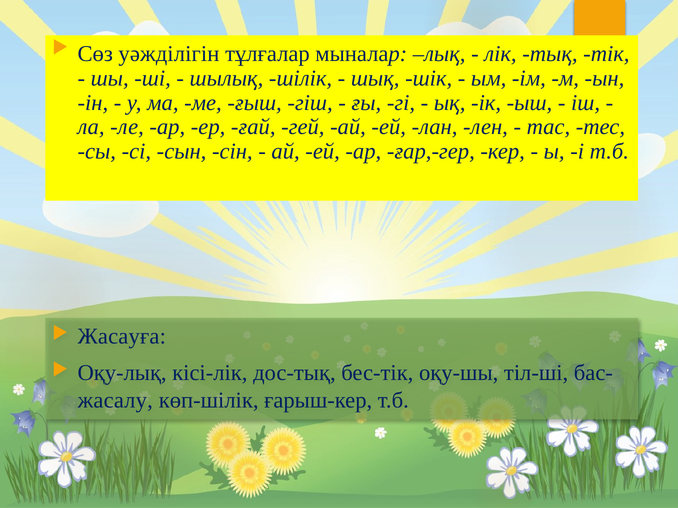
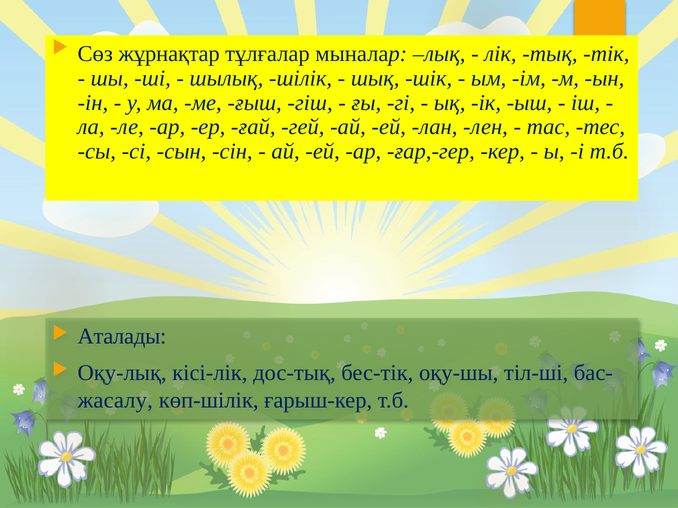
уәжділігін: уәжділігін -> жұрнақтар (169, 54)
Жасауға: Жасауға -> Аталады (122, 337)
